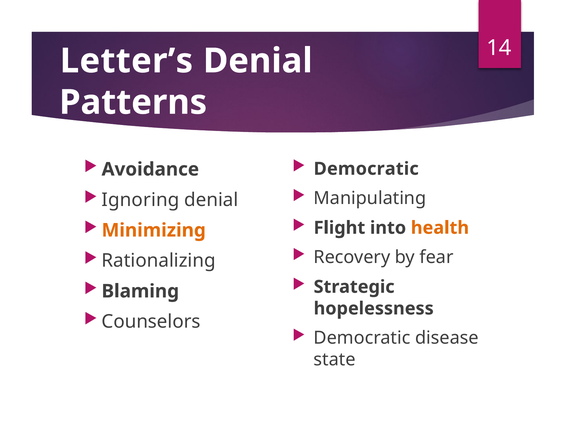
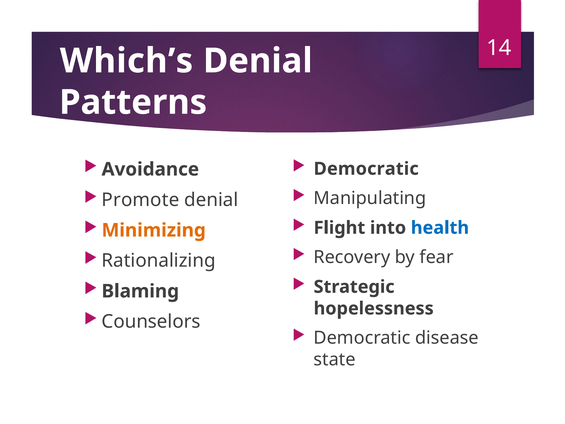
Letter’s: Letter’s -> Which’s (126, 61)
Ignoring: Ignoring -> Promote (140, 200)
health colour: orange -> blue (440, 228)
